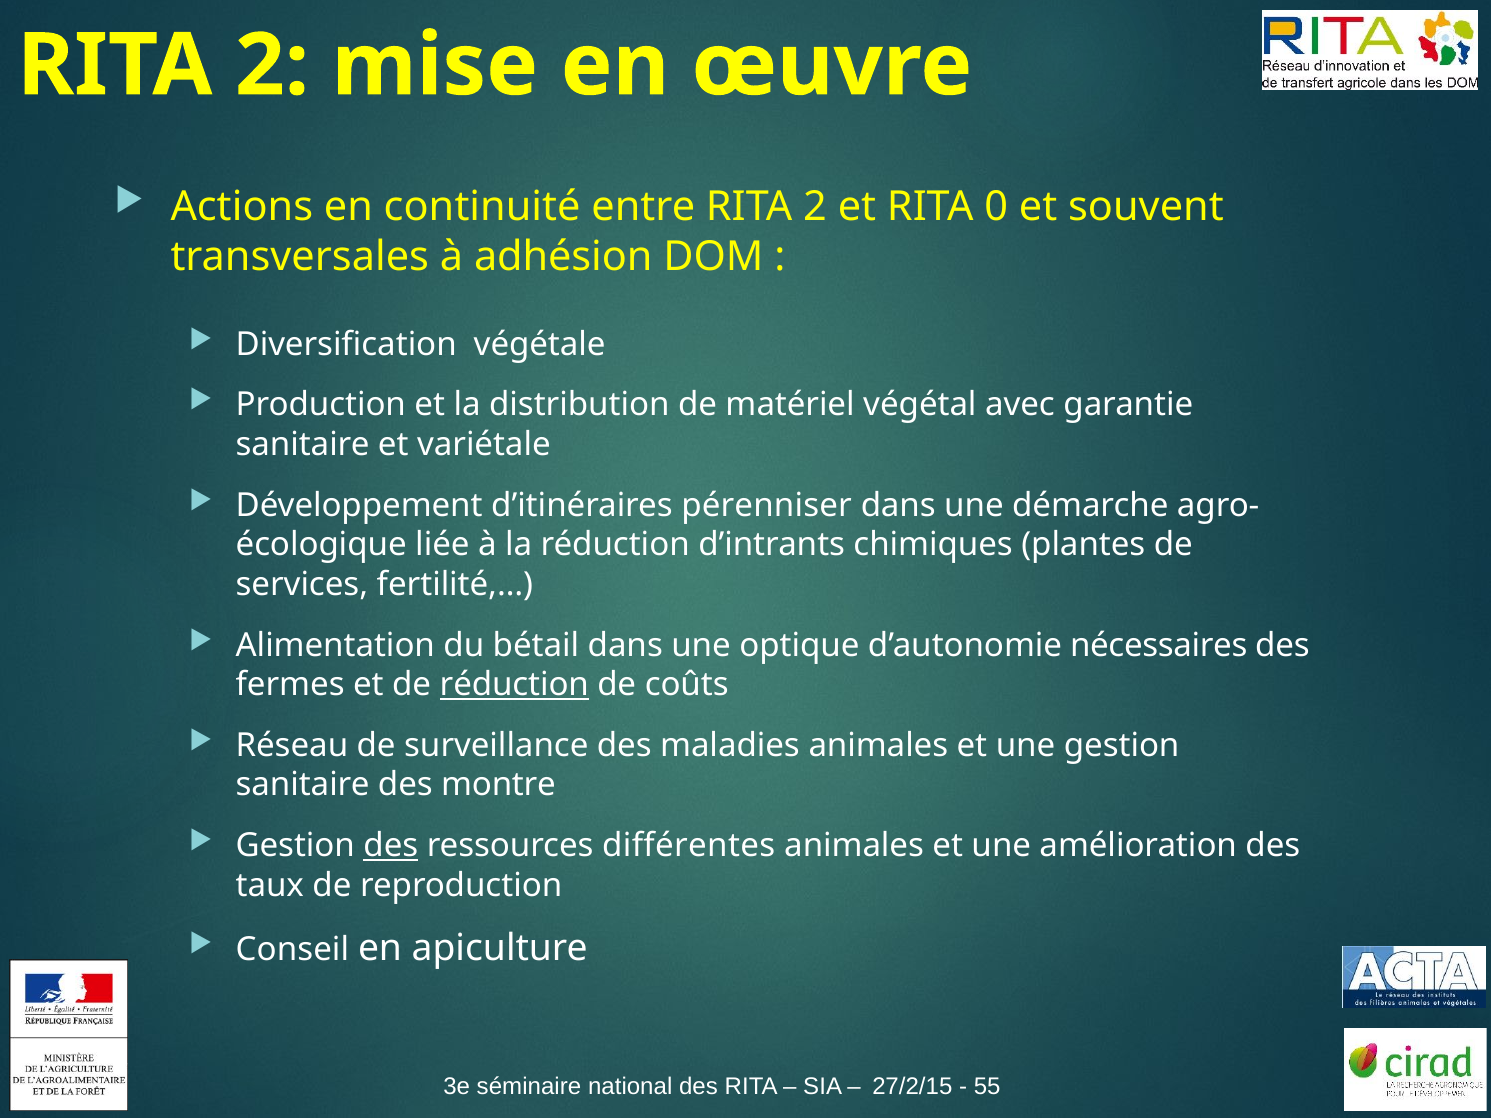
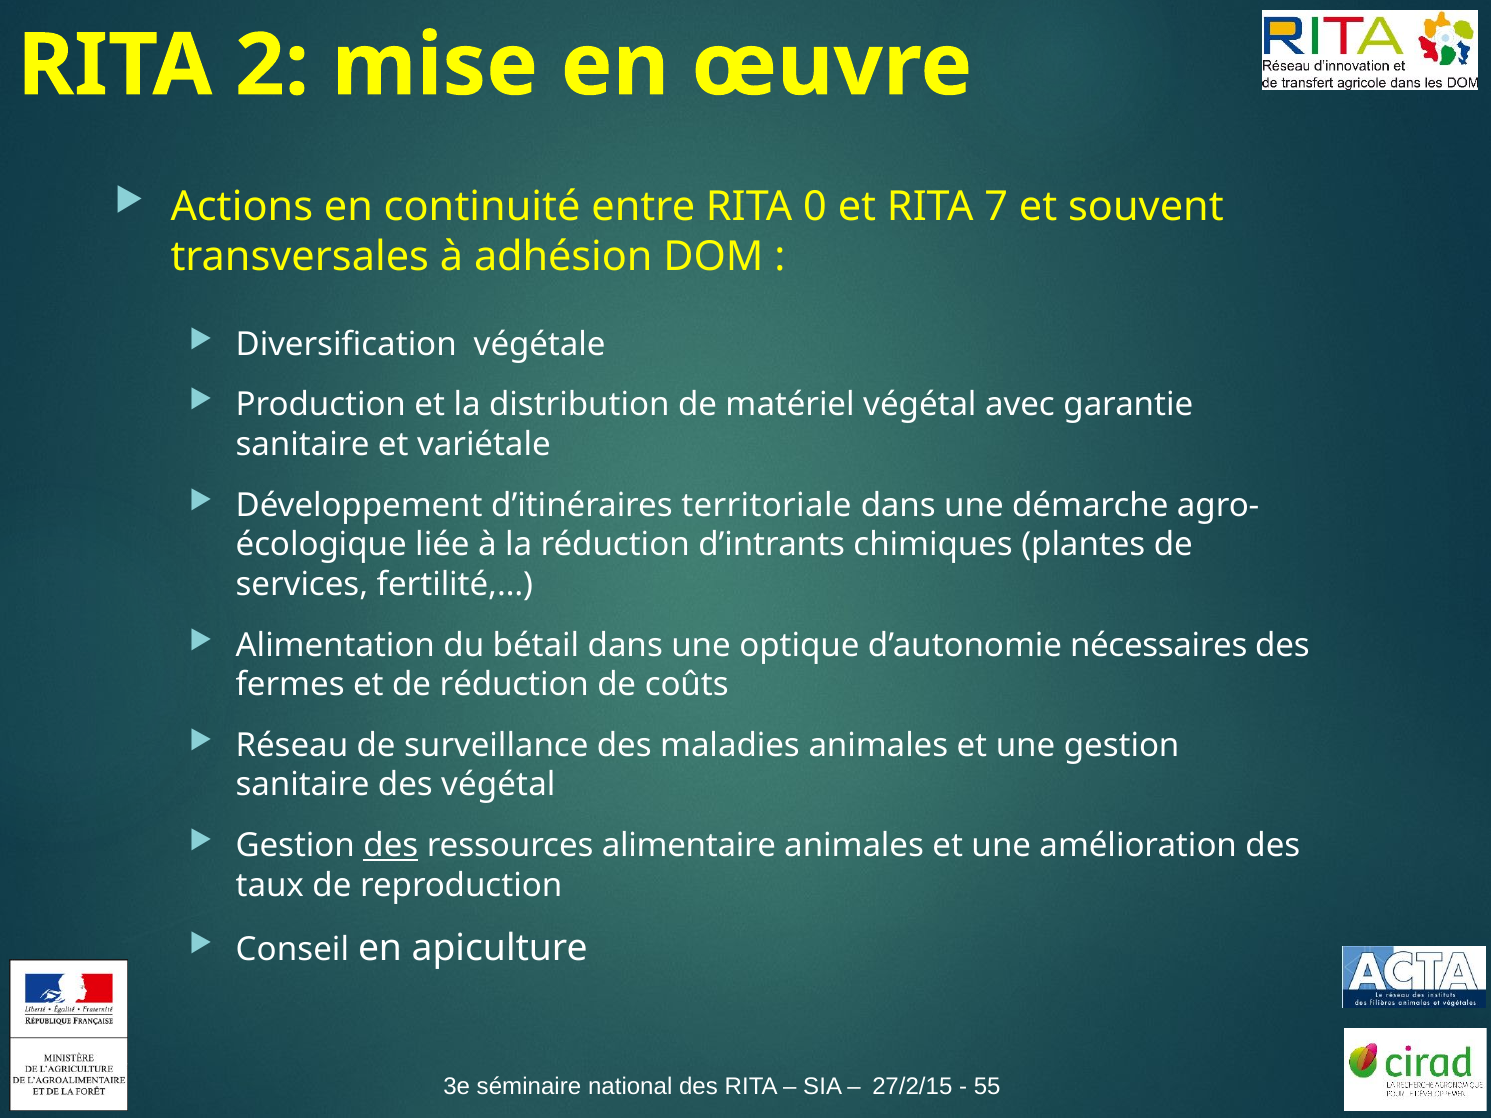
entre RITA 2: 2 -> 0 (815, 207)
0: 0 -> 7 (996, 207)
pérenniser: pérenniser -> territoriale (766, 505)
réduction underline: present -> none (514, 685)
des montre: montre -> végétal (498, 785)
différentes: différentes -> alimentaire (689, 846)
